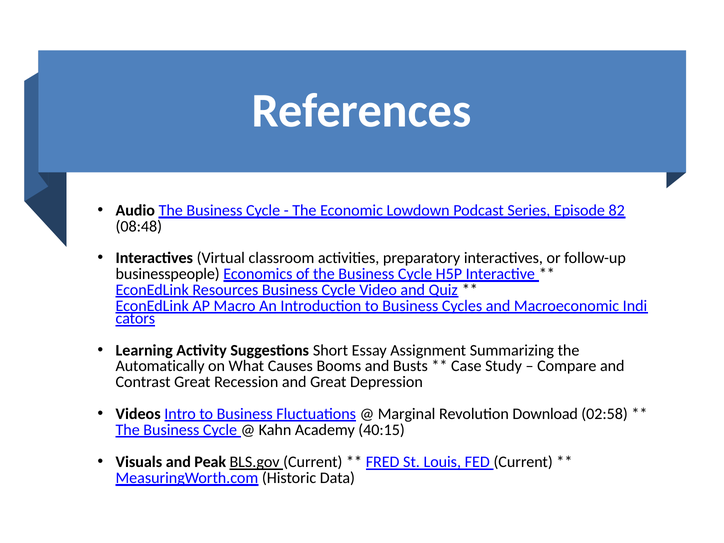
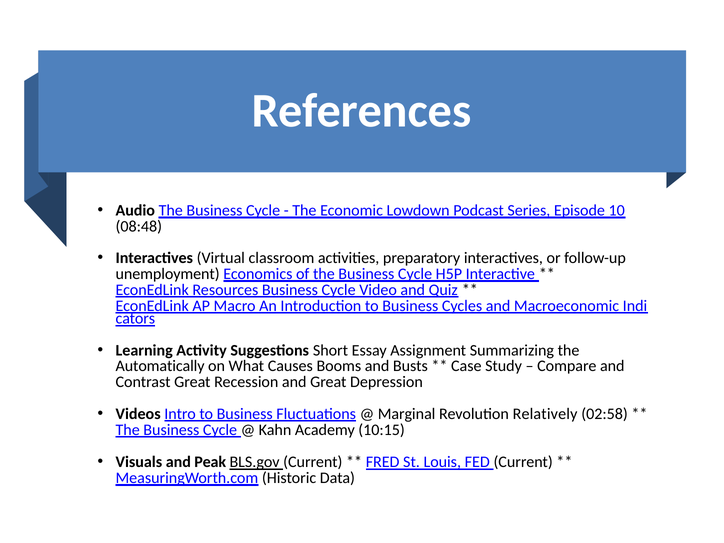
82: 82 -> 10 (617, 210)
businesspeople: businesspeople -> unemployment (168, 274)
Download: Download -> Relatively (545, 414)
40:15: 40:15 -> 10:15 (382, 430)
